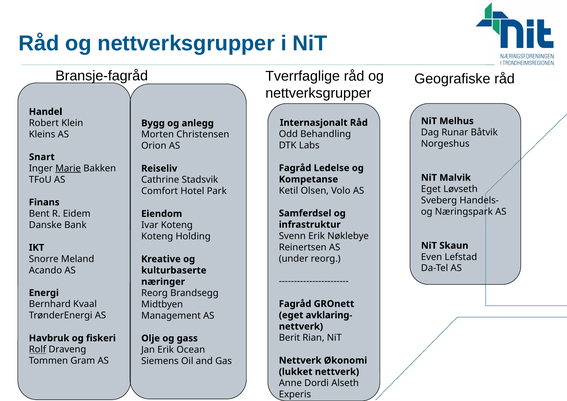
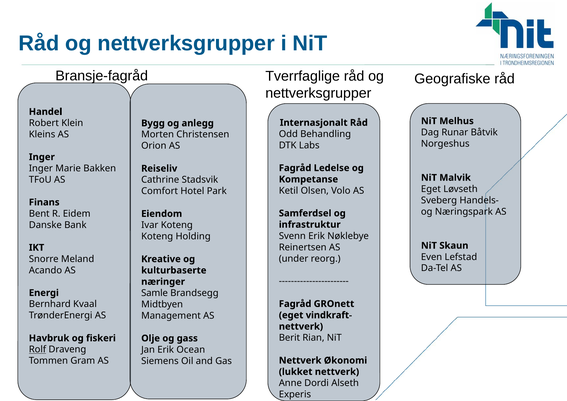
Snart: Snart -> Inger (42, 157)
Marie underline: present -> none (68, 168)
Reorg: Reorg -> Samle (155, 293)
avklaring-: avklaring- -> vindkraft- (329, 315)
